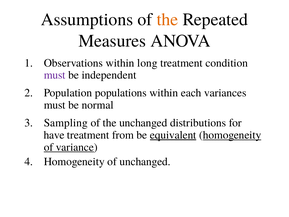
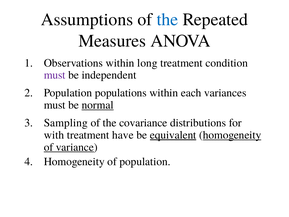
the colour: orange -> blue (167, 20)
normal underline: none -> present (98, 105)
the unchanged: unchanged -> covariance (143, 123)
have: have -> with (54, 135)
from: from -> have (123, 135)
of unchanged: unchanged -> population (145, 161)
